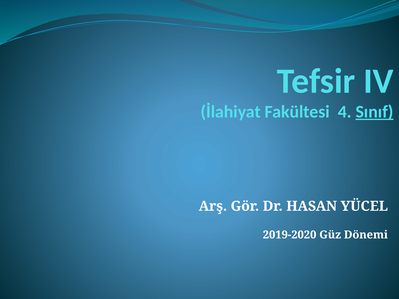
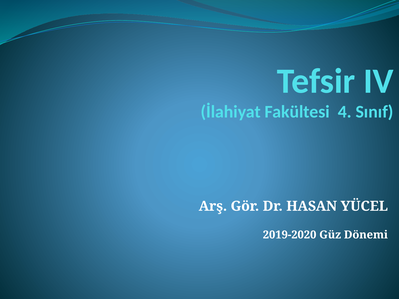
Sınıf underline: present -> none (374, 112)
